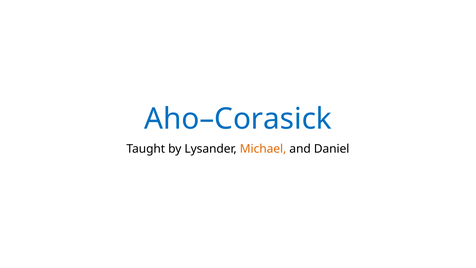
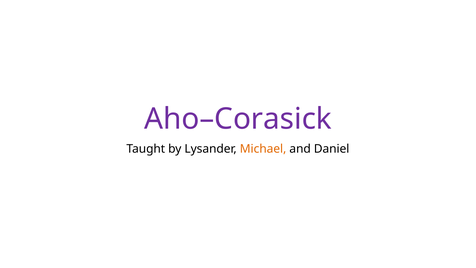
Aho–Corasick colour: blue -> purple (238, 119)
